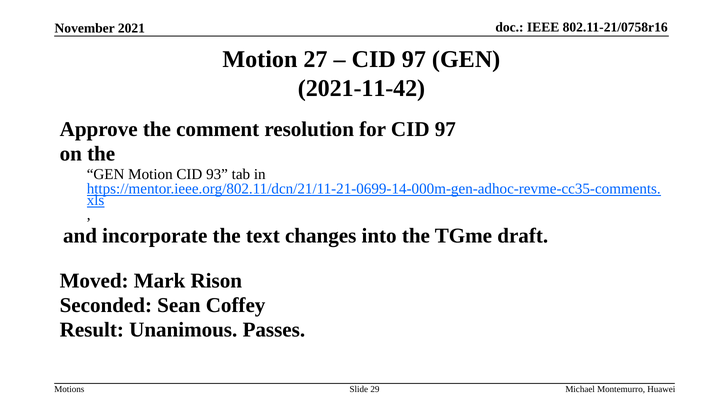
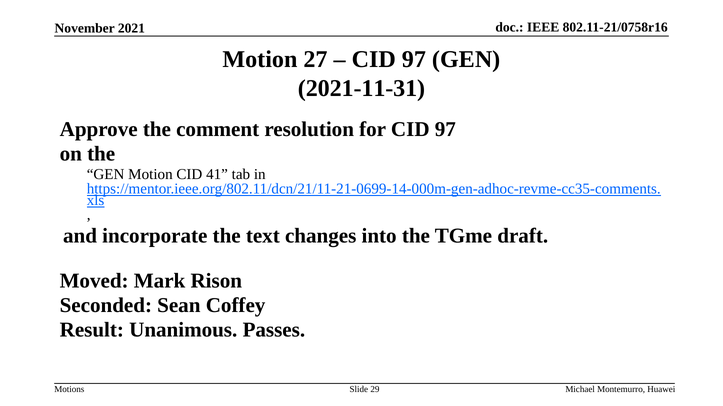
2021-11-42: 2021-11-42 -> 2021-11-31 (362, 88)
93: 93 -> 41 (217, 175)
